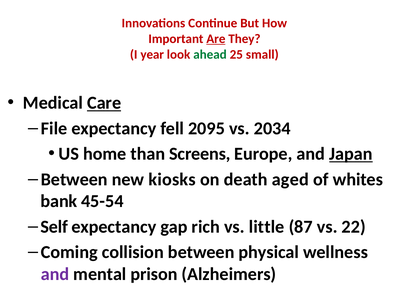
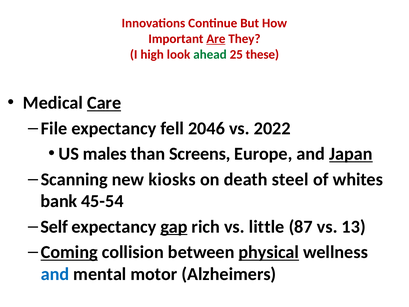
year: year -> high (152, 54)
small: small -> these (262, 54)
2095: 2095 -> 2046 (206, 128)
2034: 2034 -> 2022 (272, 128)
home: home -> males (105, 154)
Between: Between -> Scanning (74, 179)
aged: aged -> steel (290, 179)
gap underline: none -> present (174, 227)
22: 22 -> 13 (354, 227)
Coming underline: none -> present (69, 252)
physical underline: none -> present (269, 252)
and colour: purple -> blue (55, 274)
prison: prison -> motor (154, 274)
